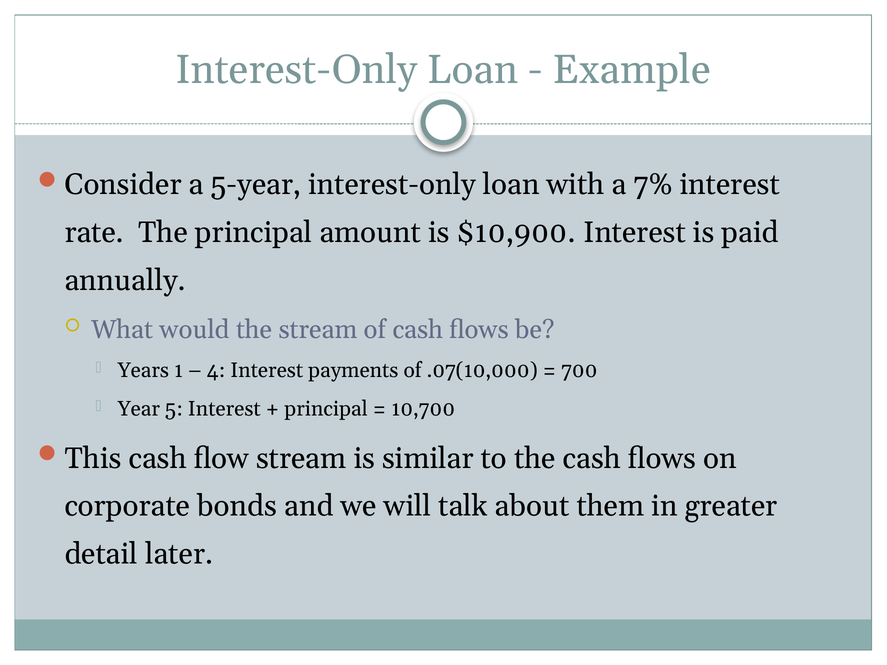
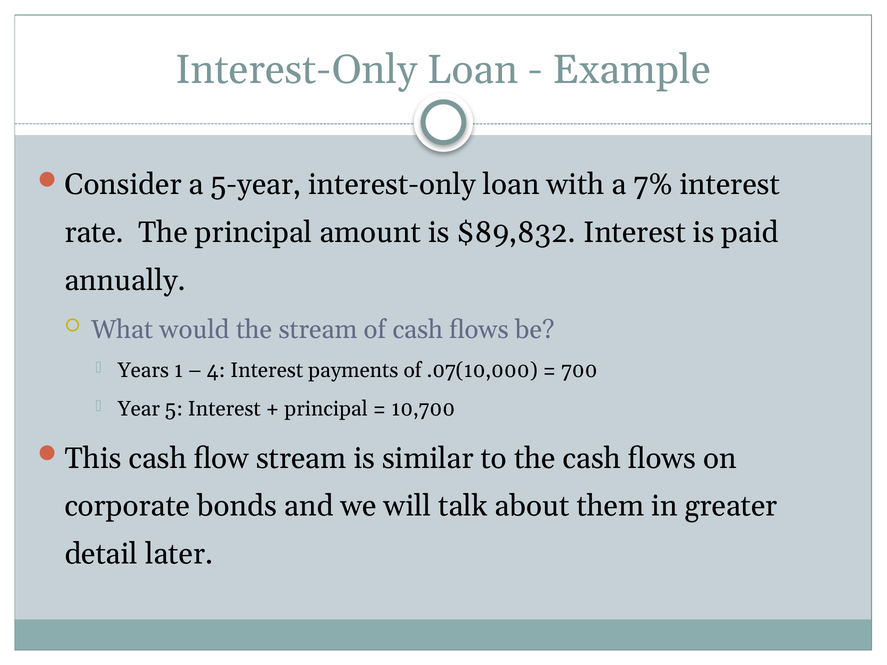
$10,900: $10,900 -> $89,832 (516, 233)
